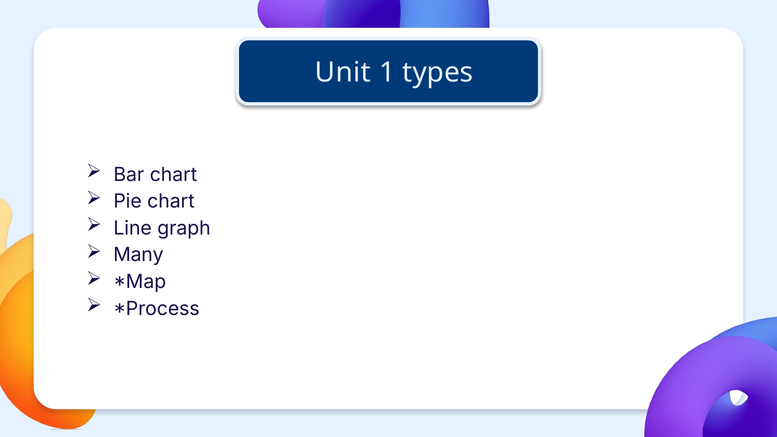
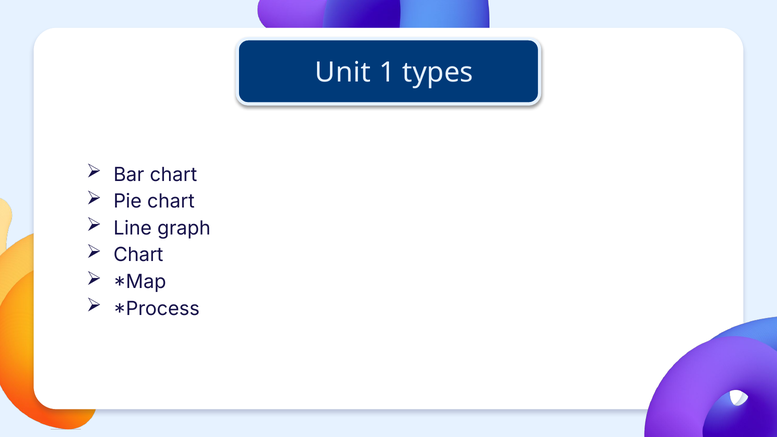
Many: Many -> Chart (138, 255)
